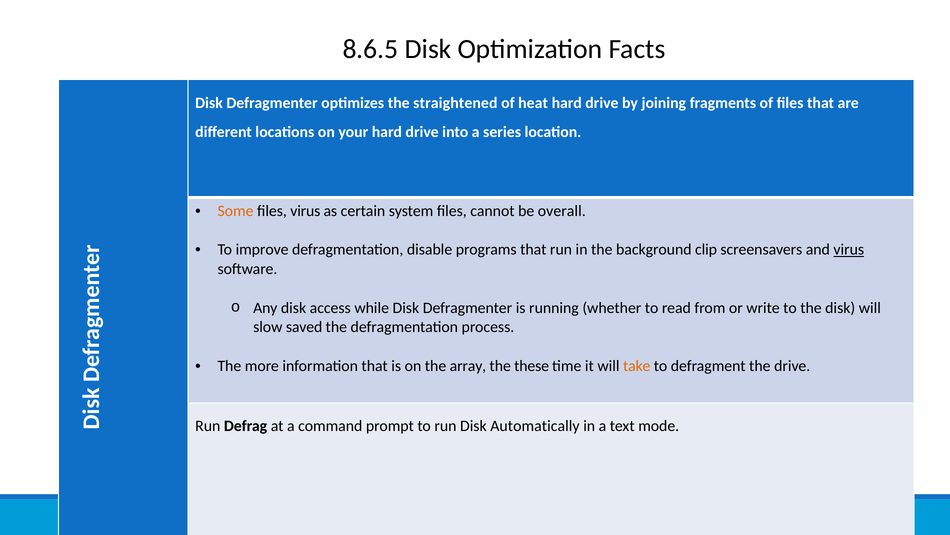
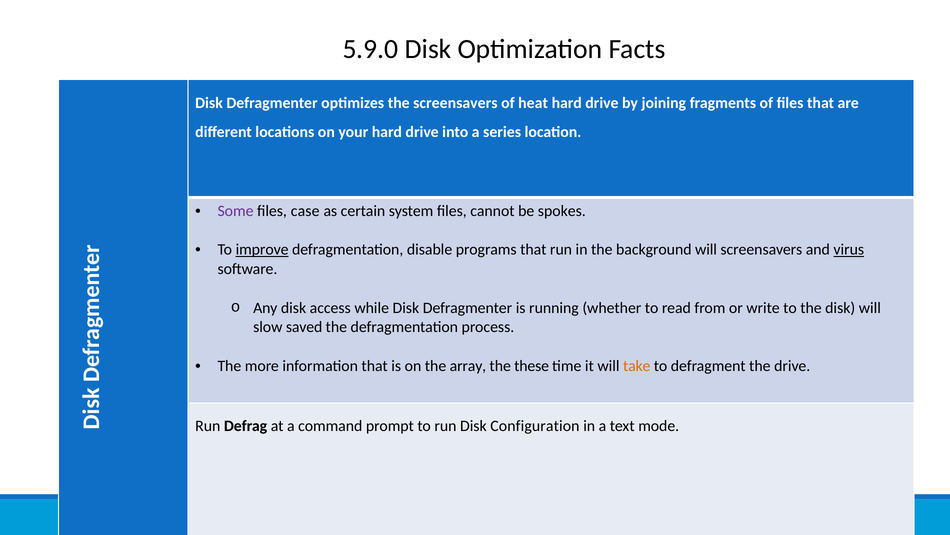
8.6.5: 8.6.5 -> 5.9.0 (370, 49)
the straightened: straightened -> screensavers (455, 103)
Some colour: orange -> purple (236, 211)
files virus: virus -> case (305, 211)
overall: overall -> spokes (562, 211)
improve underline: none -> present (262, 249)
background clip: clip -> will (706, 249)
Automatically: Automatically -> Configuration (535, 426)
